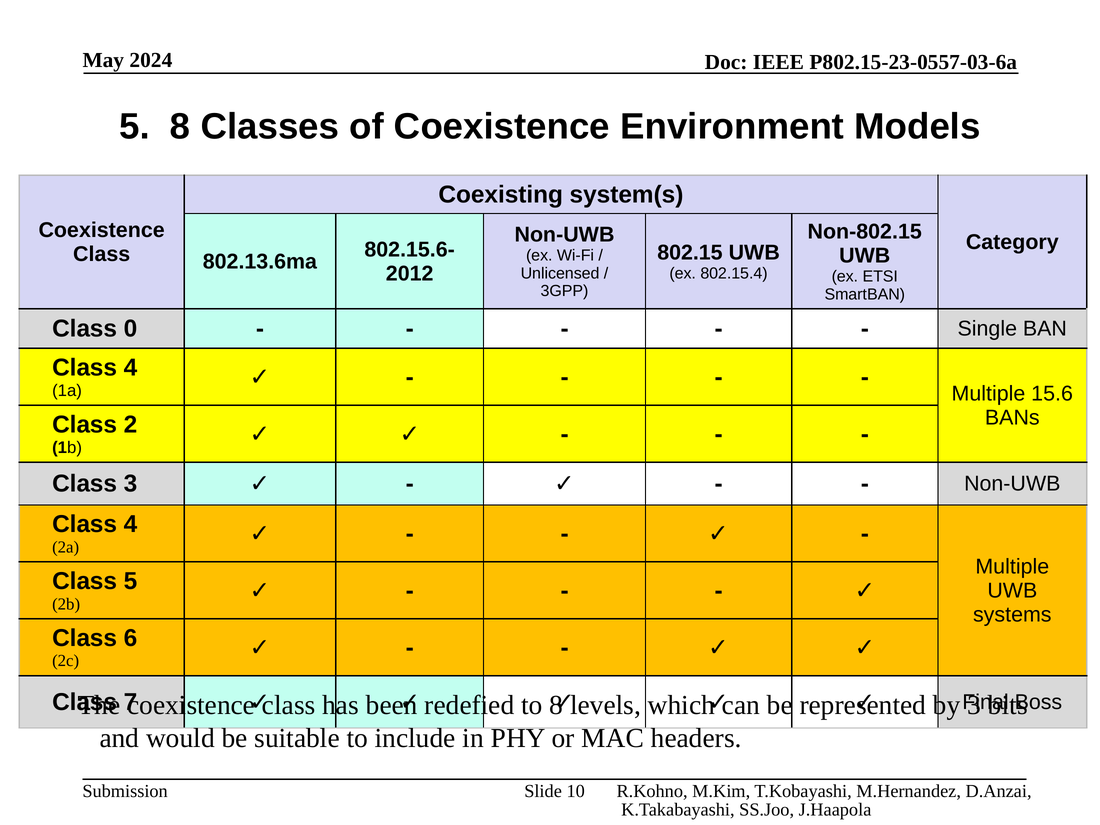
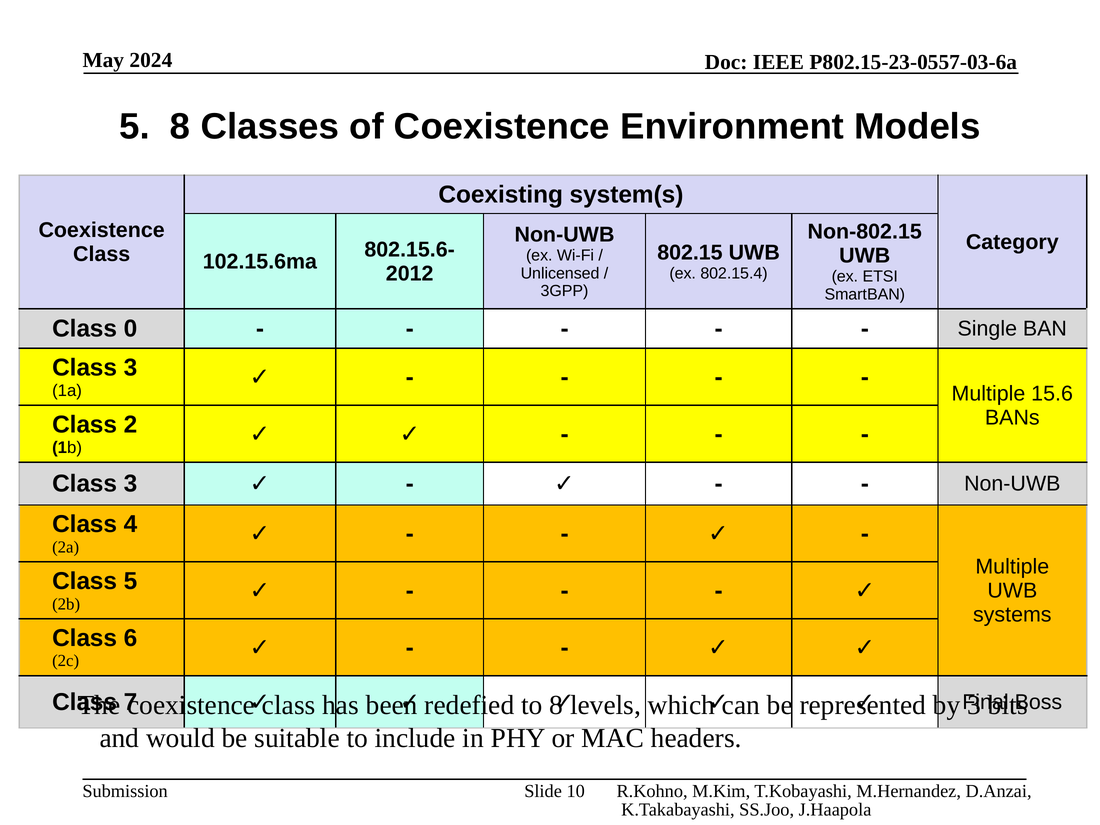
802.13.6ma: 802.13.6ma -> 102.15.6ma (260, 261)
4: 4 -> 3 (131, 368)
